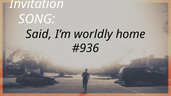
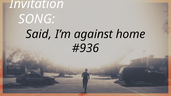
worldly: worldly -> against (93, 34)
